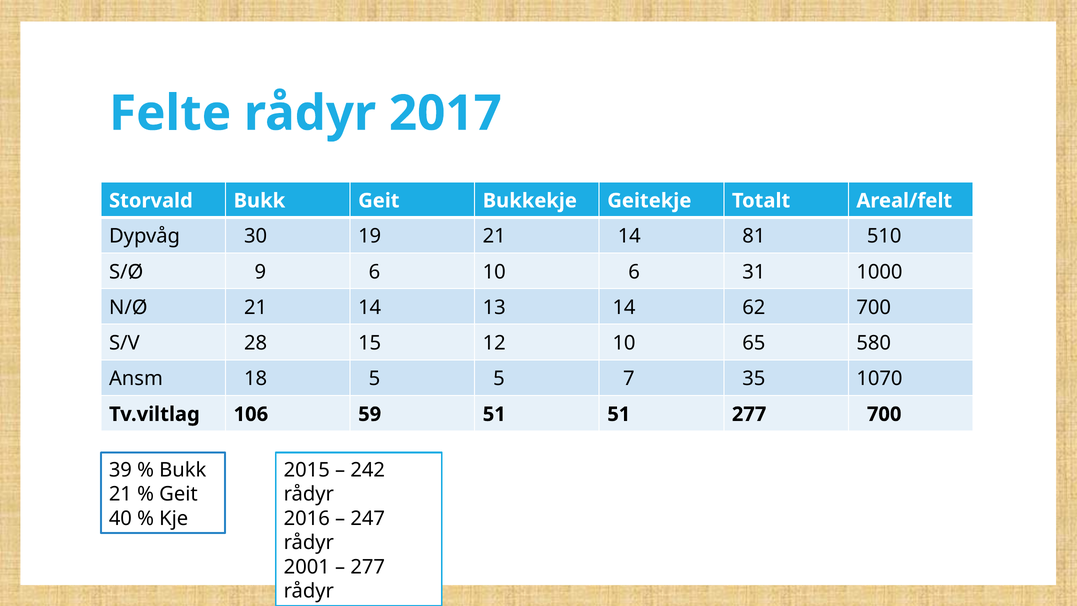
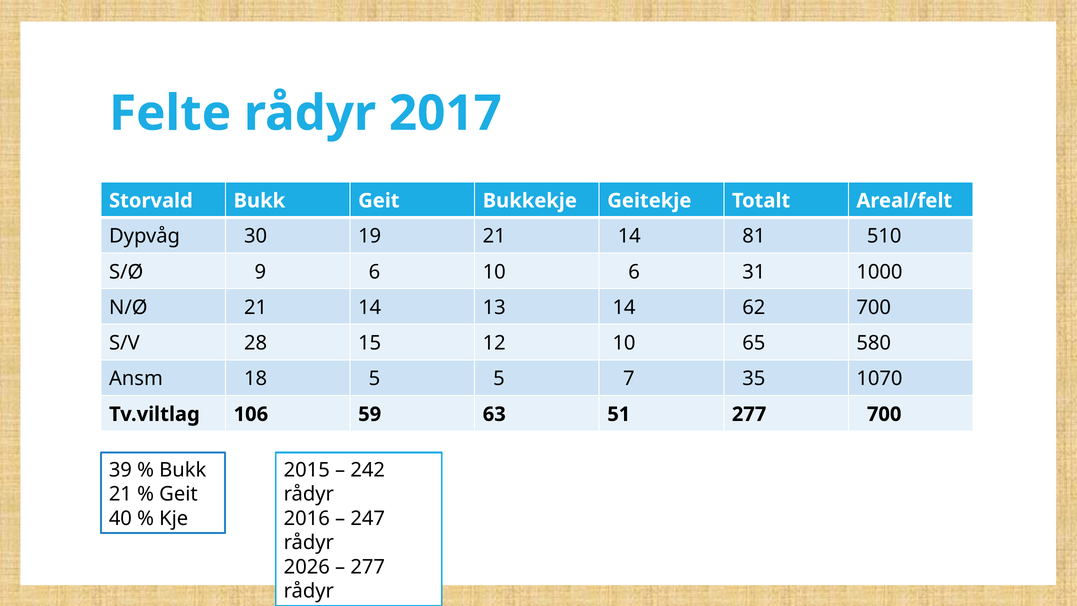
59 51: 51 -> 63 (494, 414)
2001: 2001 -> 2026 (307, 567)
